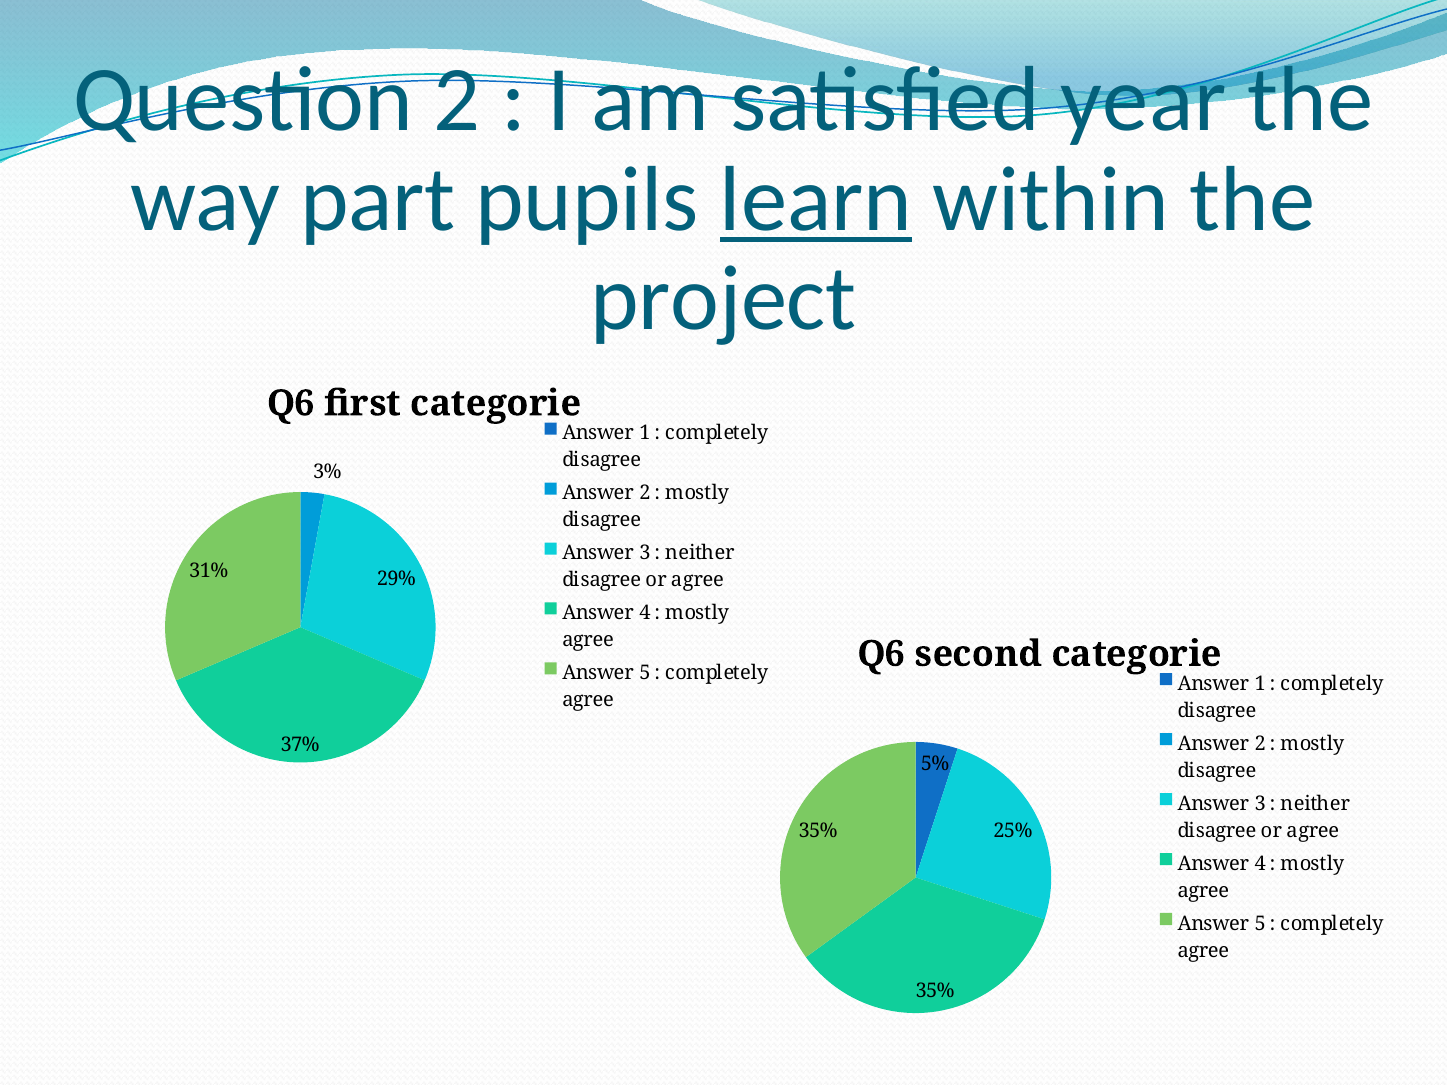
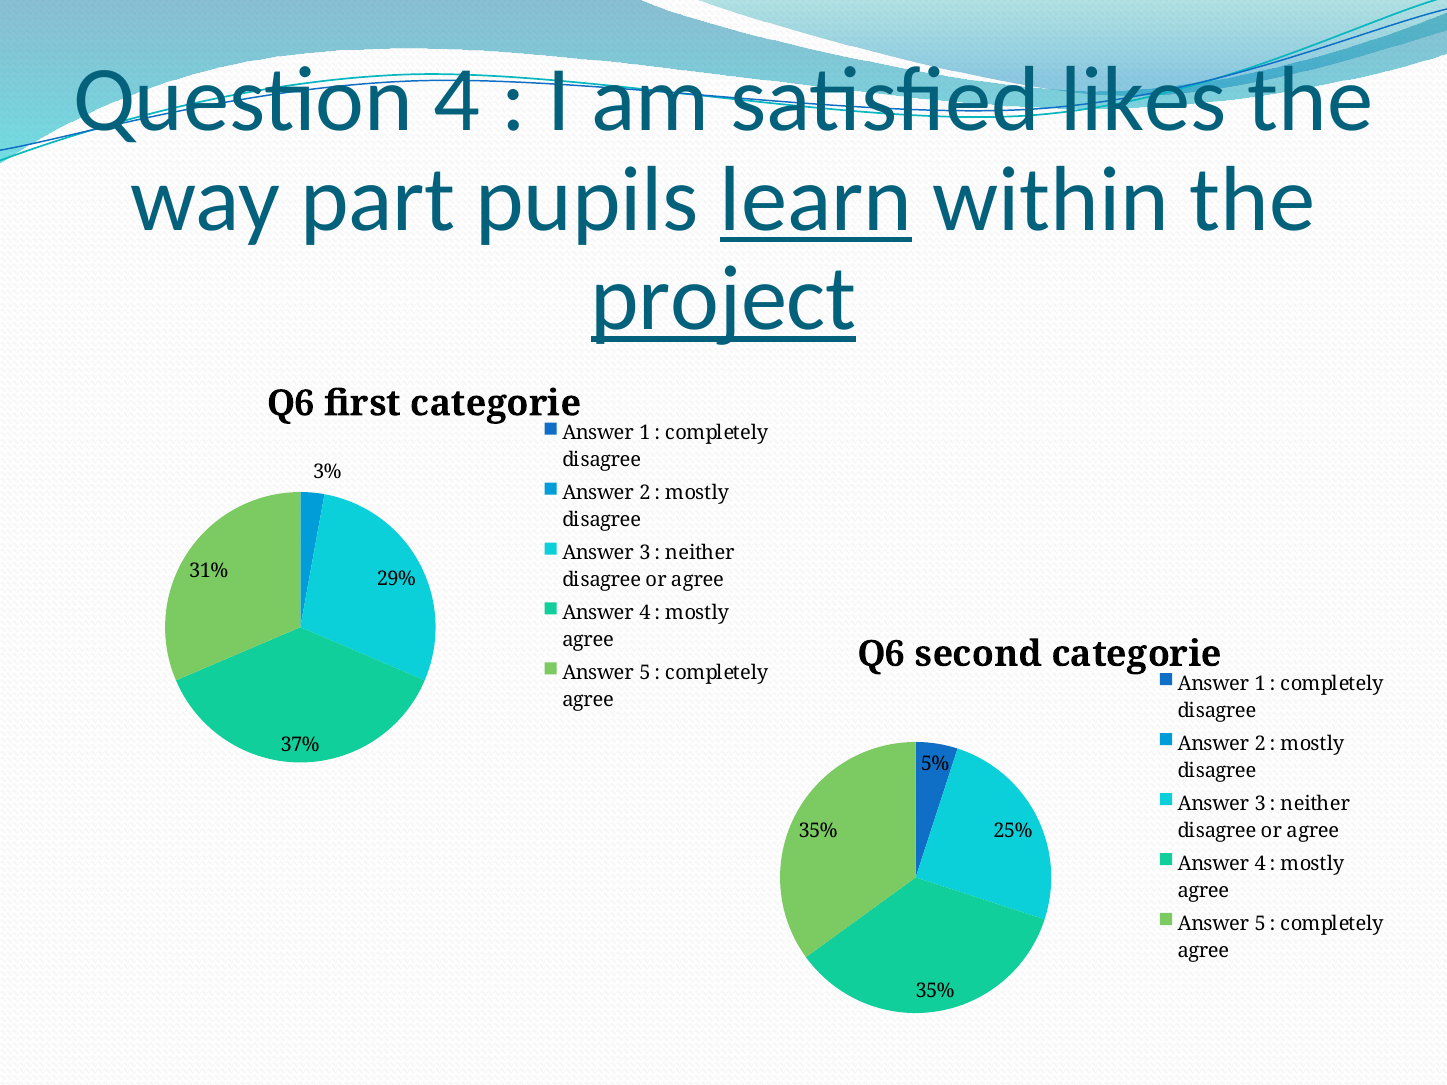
Question 2: 2 -> 4 (457, 100)
year: year -> likes (1144, 100)
project underline: none -> present (724, 300)
